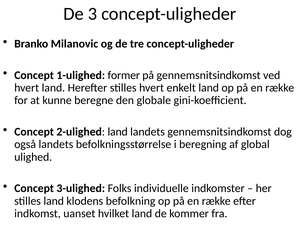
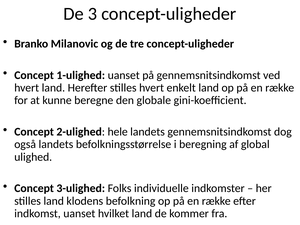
1-ulighed former: former -> uanset (124, 75)
2-ulighed land: land -> hele (118, 132)
